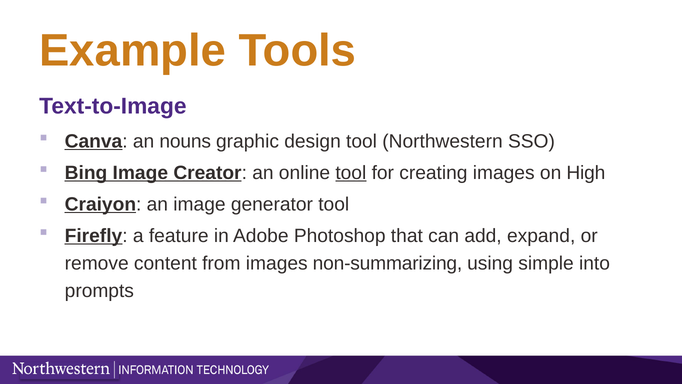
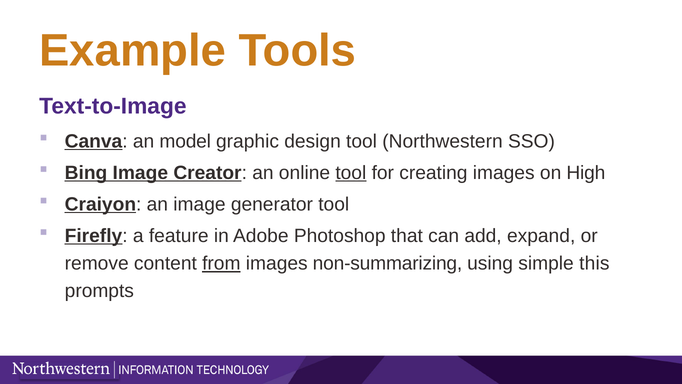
nouns: nouns -> model (185, 141)
from underline: none -> present (221, 263)
into: into -> this (594, 263)
